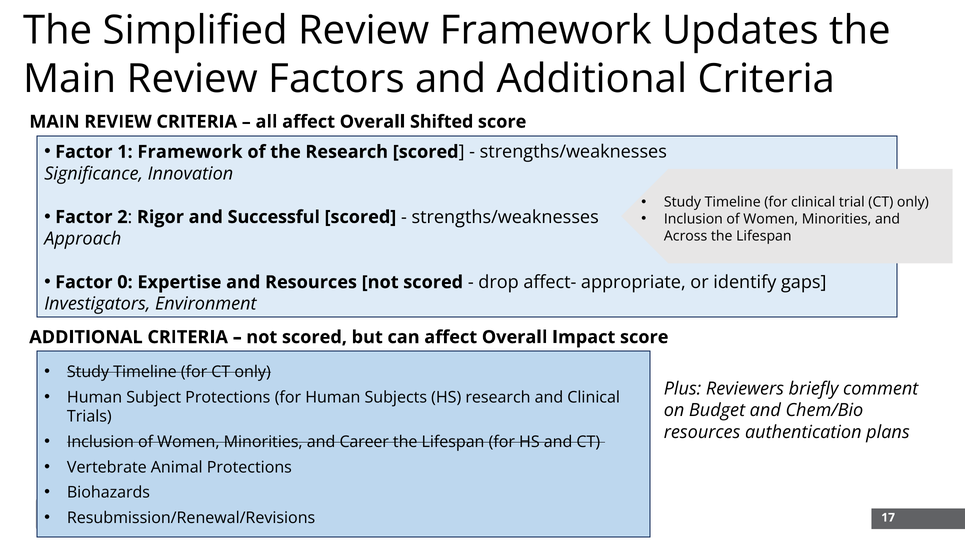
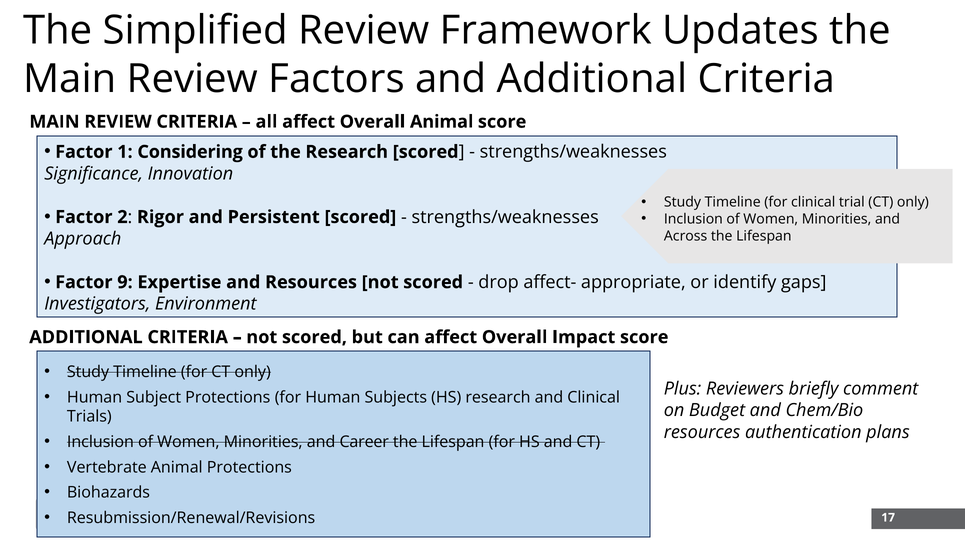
Overall Shifted: Shifted -> Animal (442, 122)
1 Framework: Framework -> Considering (190, 152)
Successful: Successful -> Persistent (274, 217)
0: 0 -> 9 (125, 282)
